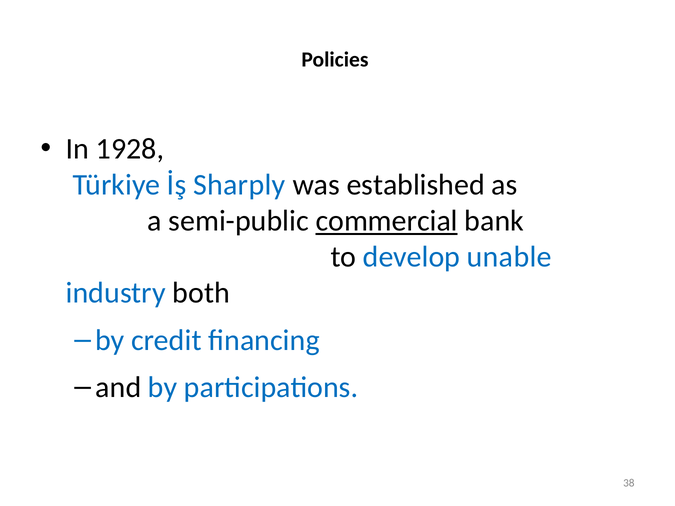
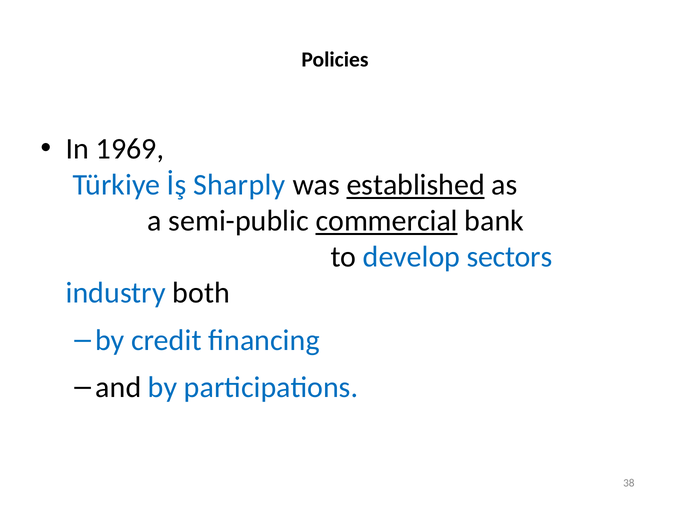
1928: 1928 -> 1969 (130, 149)
established underline: none -> present (416, 185)
unable: unable -> sectors (510, 257)
